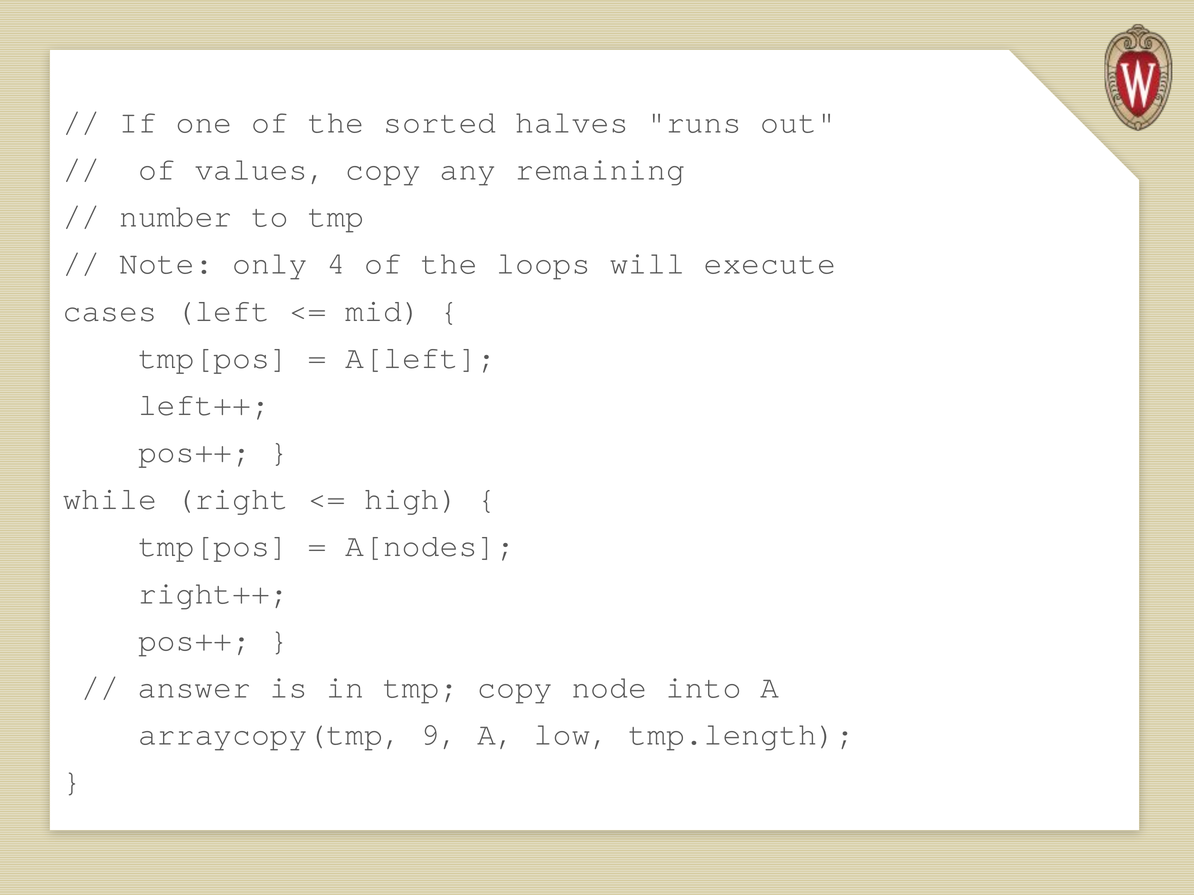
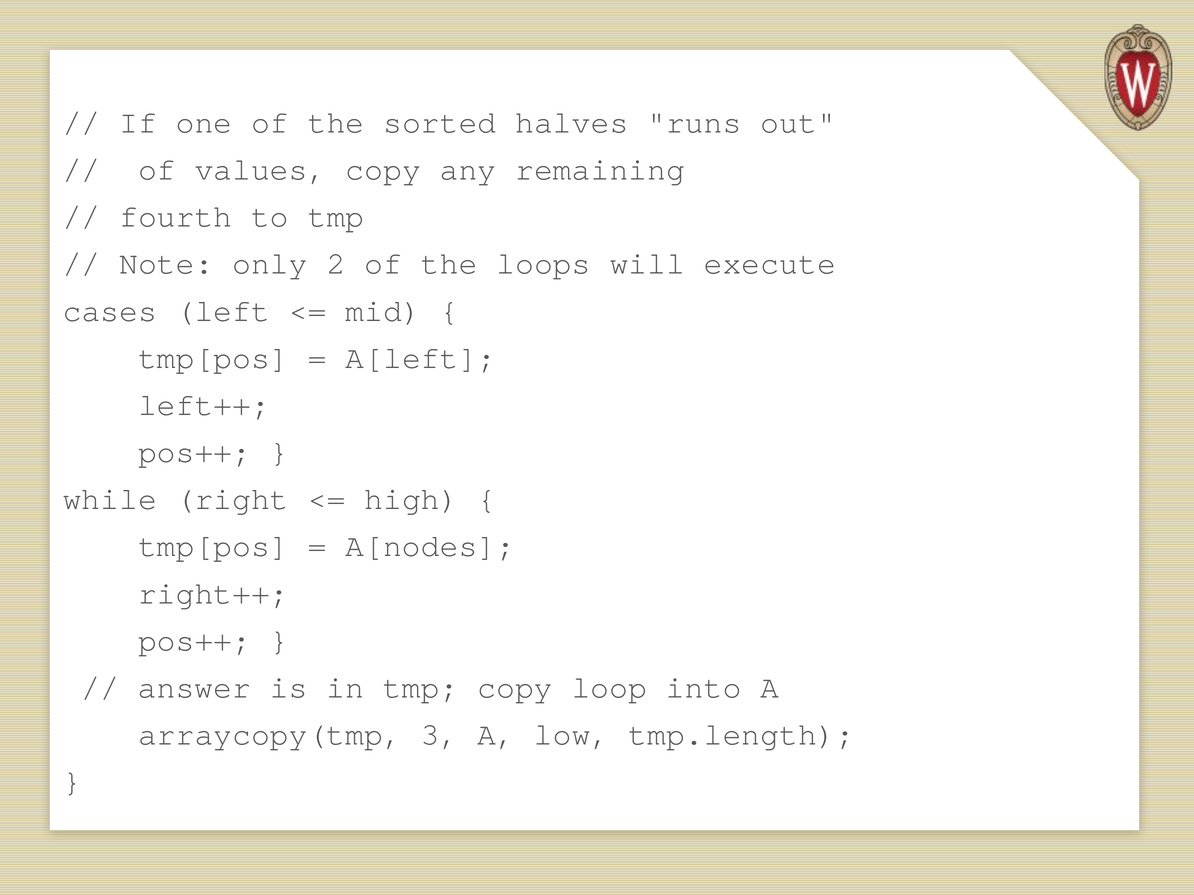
number: number -> fourth (176, 217)
4: 4 -> 2 (336, 264)
node: node -> loop (609, 688)
9: 9 -> 3 (440, 735)
